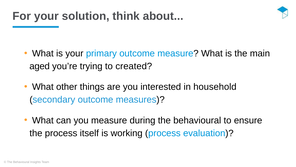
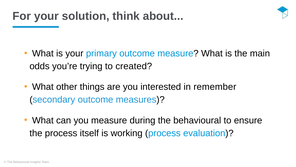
aged: aged -> odds (40, 66)
household: household -> remember (215, 87)
